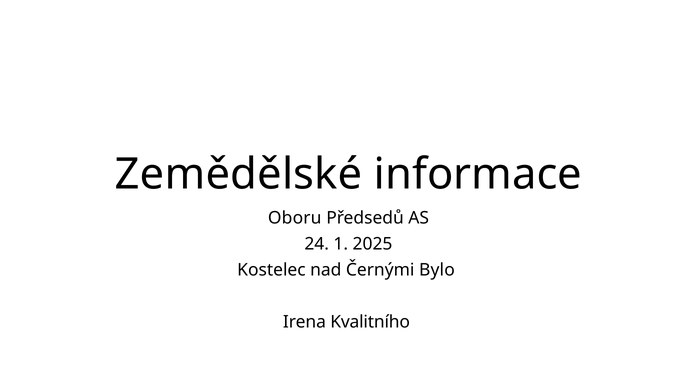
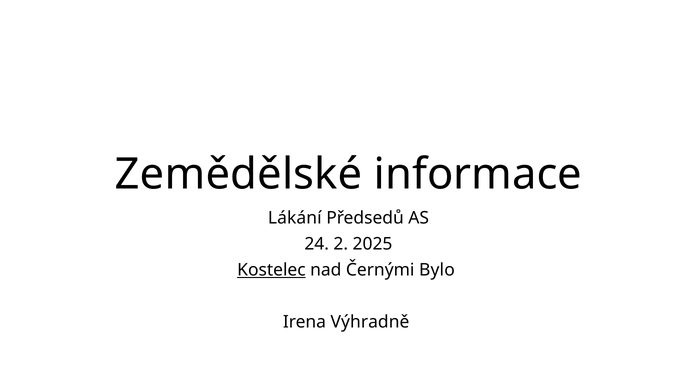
Oboru: Oboru -> Lákání (295, 218)
1: 1 -> 2 (341, 244)
Kostelec underline: none -> present (271, 270)
Kvalitního: Kvalitního -> Výhradně (370, 322)
